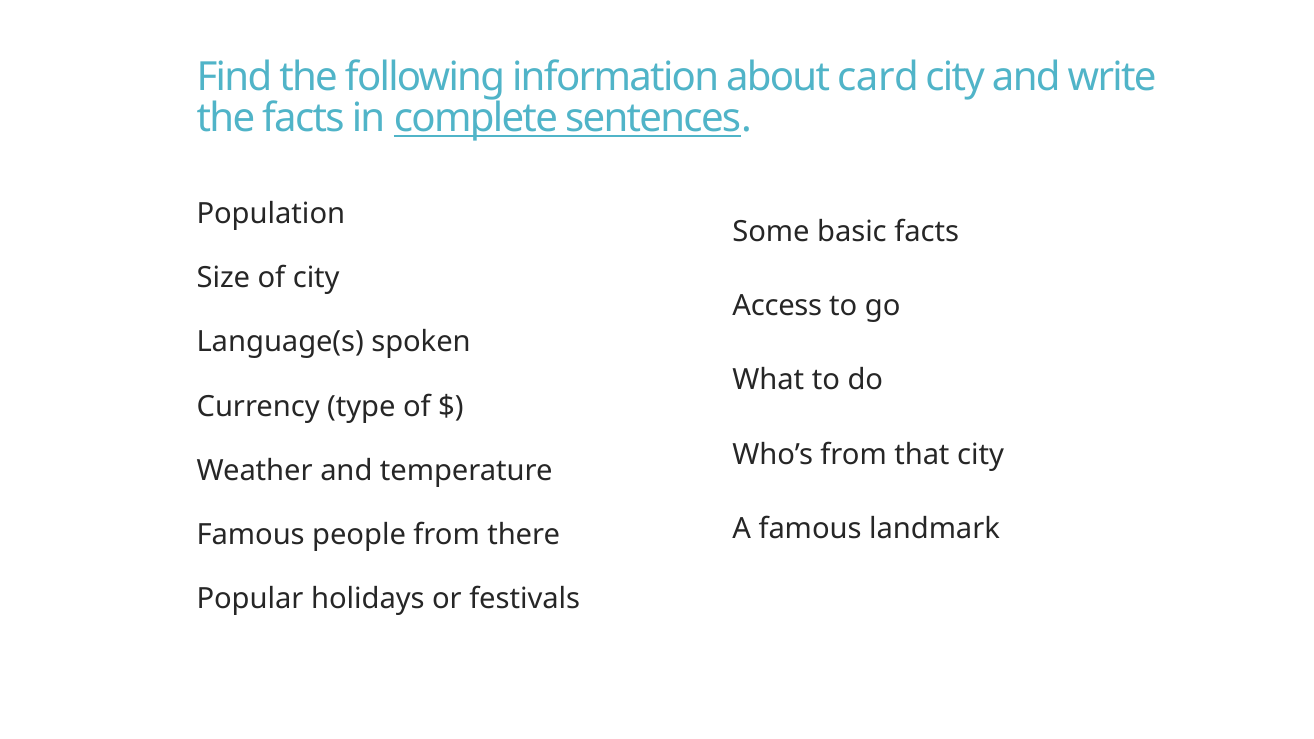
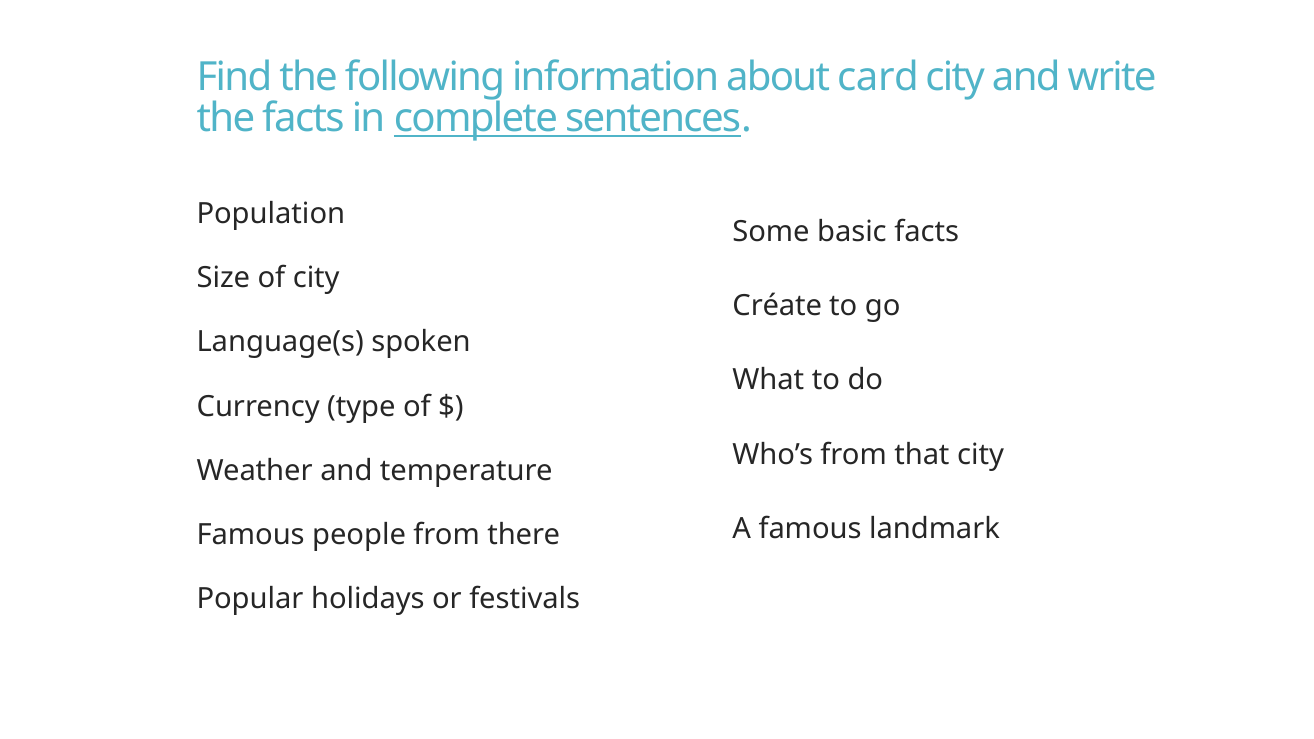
Access: Access -> Créate (777, 306)
